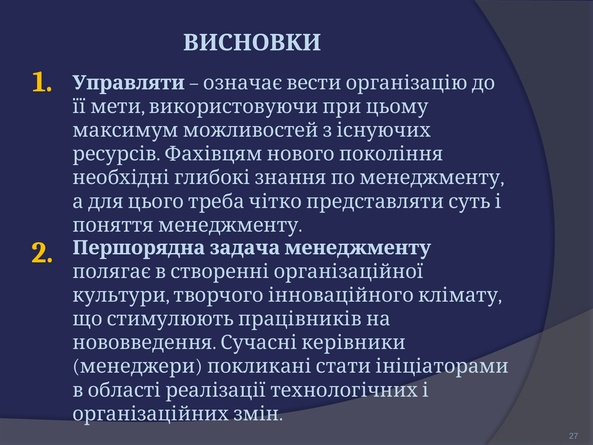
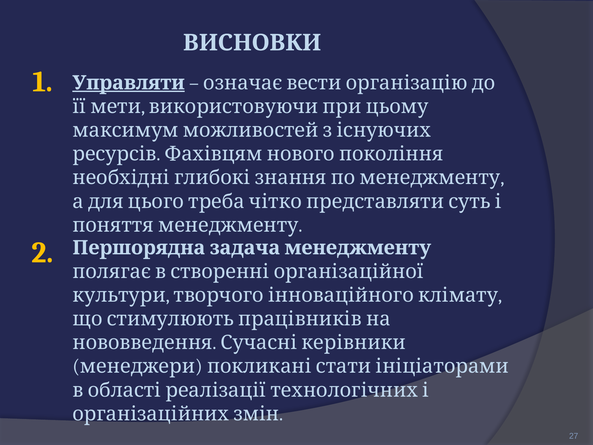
Управляти underline: none -> present (129, 83)
